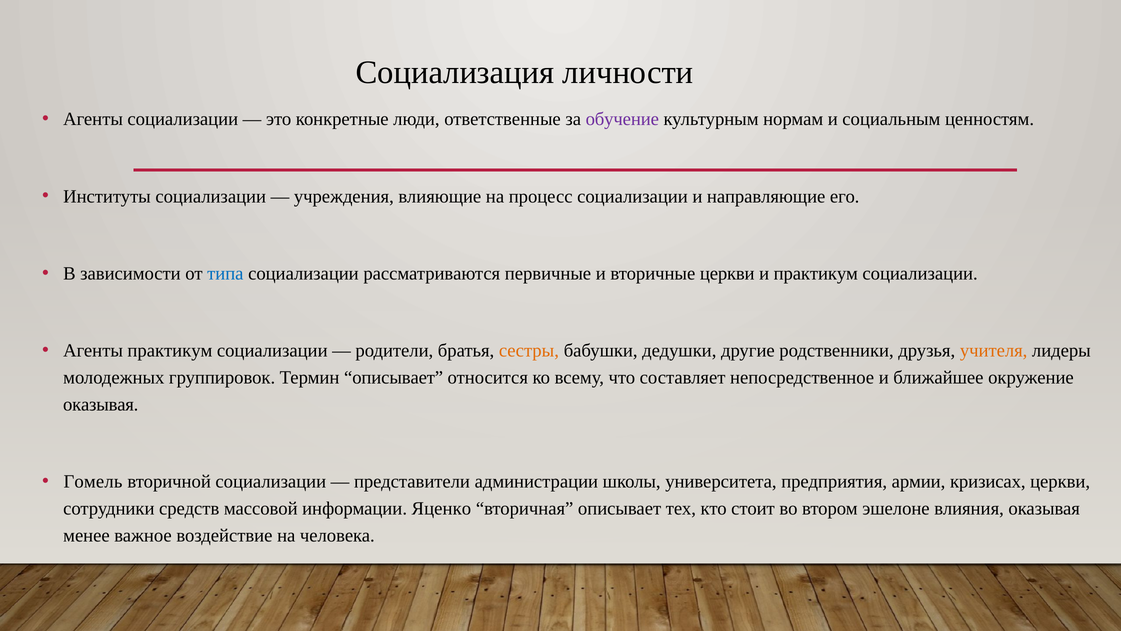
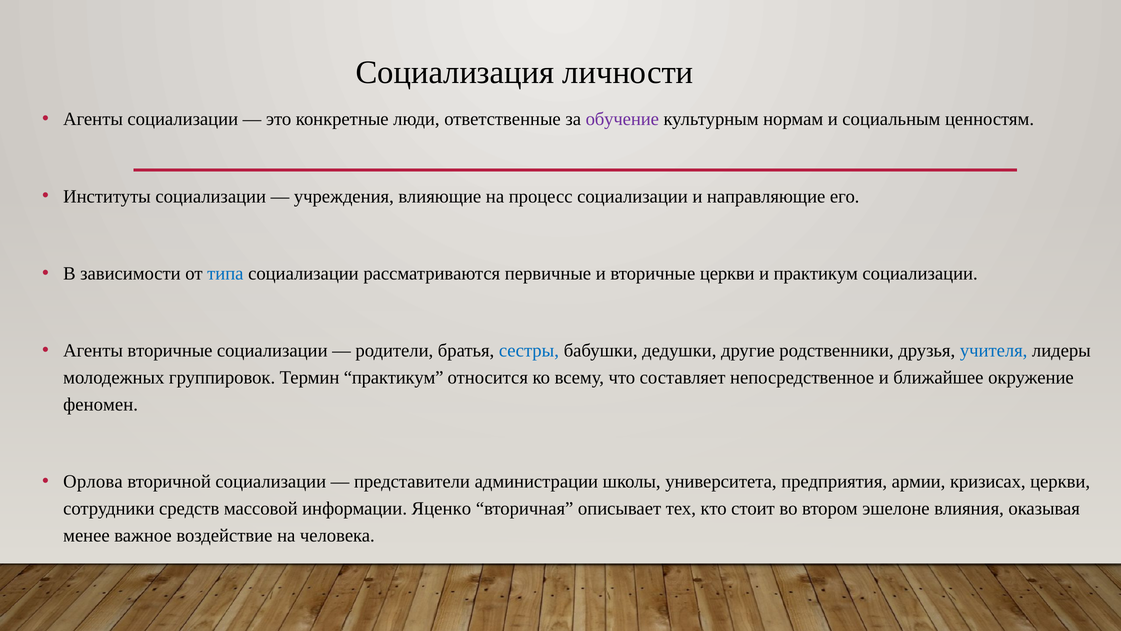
Агенты практикум: практикум -> вторичные (170, 350)
сестры colour: orange -> blue (529, 350)
учителя colour: orange -> blue (994, 350)
Термин описывает: описывает -> практикум (394, 377)
оказывая: оказывая -> феномен (101, 404)
Гомель: Гомель -> Орлова (93, 481)
